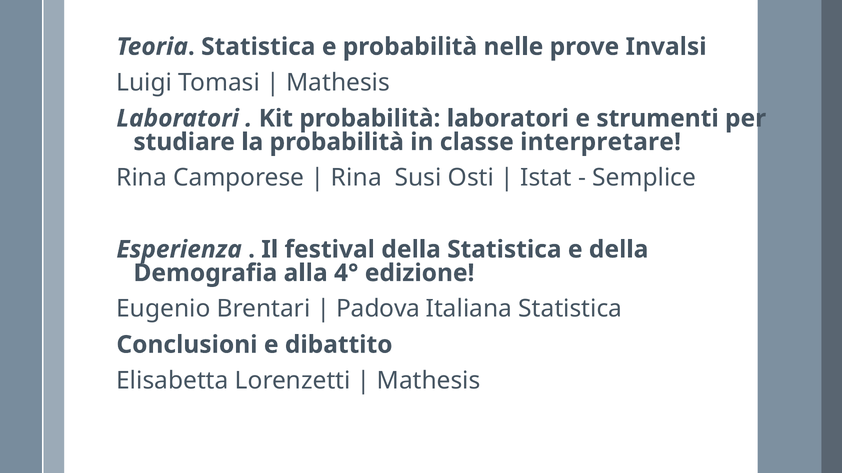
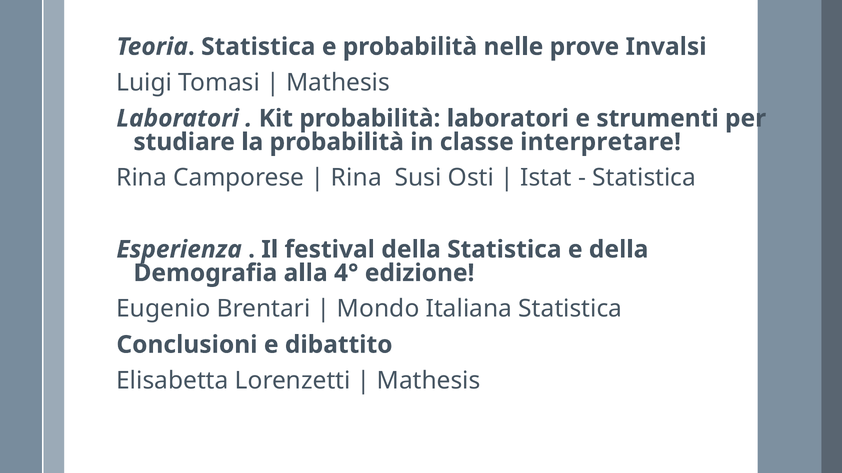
Semplice: Semplice -> Statistica (644, 178)
Padova: Padova -> Mondo (378, 309)
